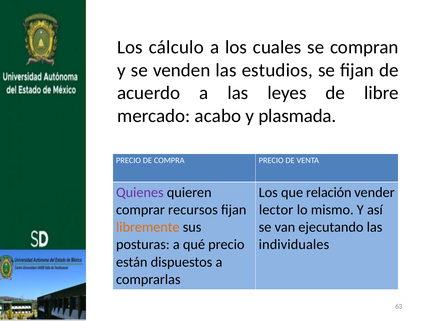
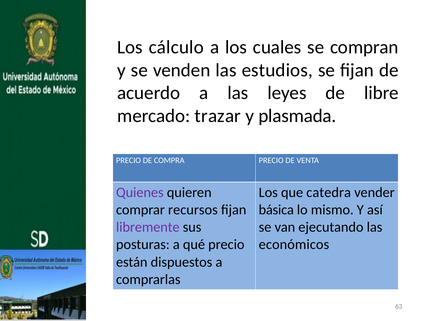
acabo: acabo -> trazar (218, 116)
relación: relación -> catedra (329, 192)
lector: lector -> básica (276, 210)
libremente colour: orange -> purple (148, 227)
individuales: individuales -> económicos (294, 245)
